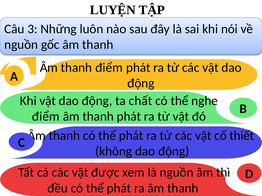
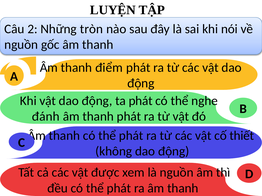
3: 3 -> 2 (33, 29)
luôn: luôn -> tròn (91, 29)
ta chất: chất -> phát (141, 101)
điểm: điểm -> đánh (46, 117)
